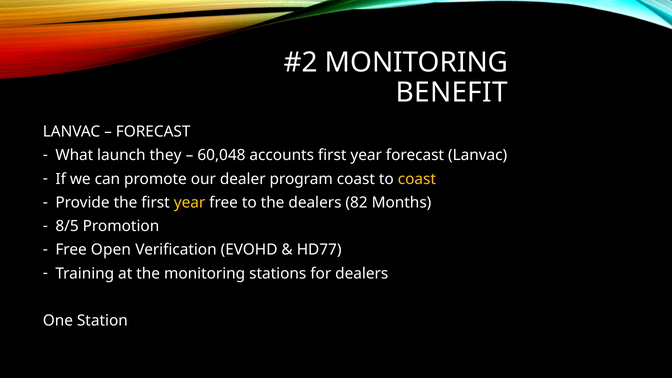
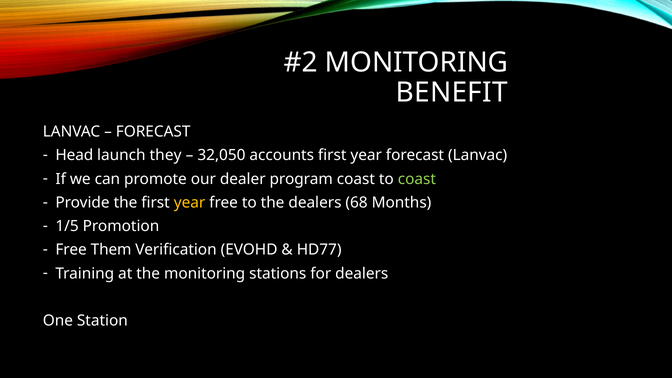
What: What -> Head (74, 155)
60,048: 60,048 -> 32,050 (221, 155)
coast colour: yellow -> light green (417, 179)
82: 82 -> 68 (357, 203)
8/5: 8/5 -> 1/5 (67, 226)
Open: Open -> Them (111, 250)
